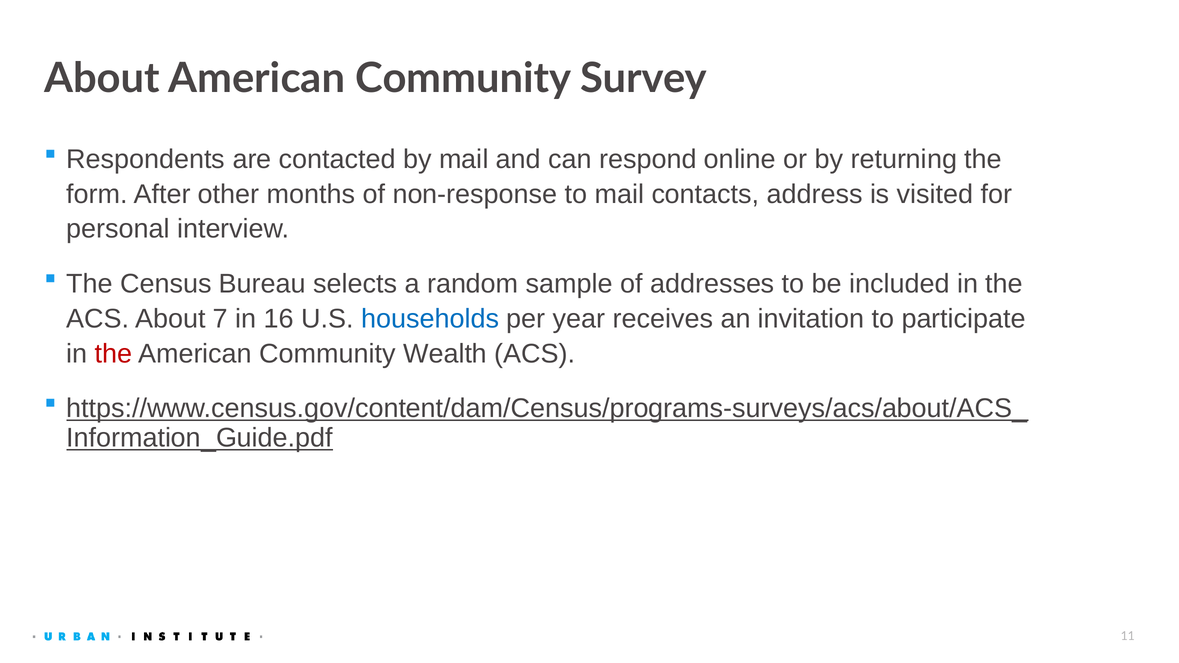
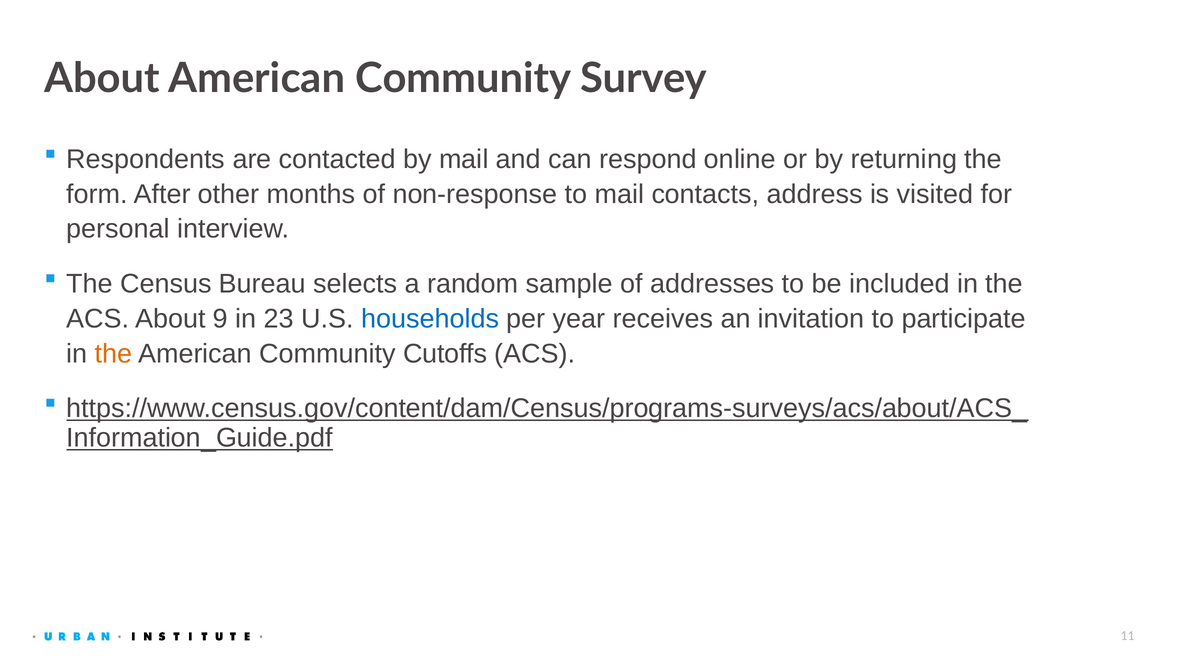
7: 7 -> 9 (220, 319)
16: 16 -> 23 (279, 319)
the colour: red -> orange (113, 354)
Wealth: Wealth -> Cutoffs (445, 354)
